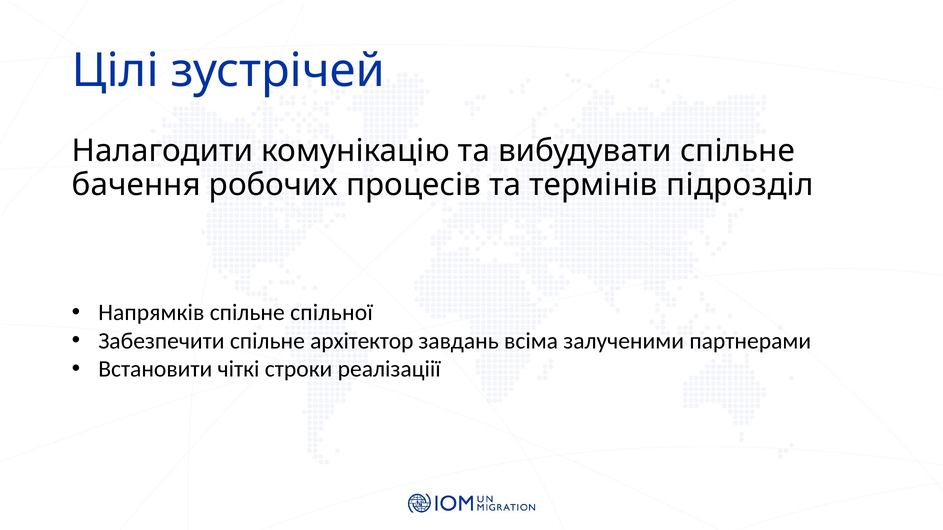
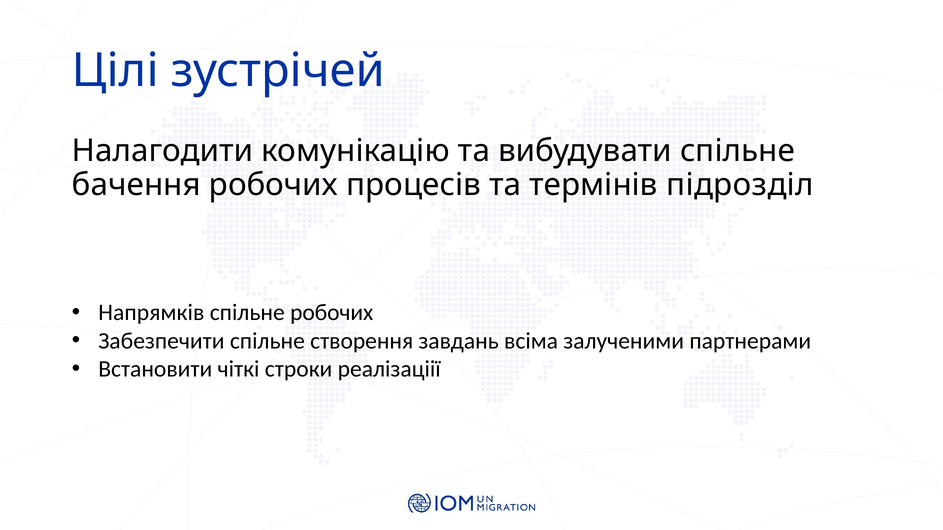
спільне спільної: спільної -> робочих (332, 313)
архітектор: архітектор -> створення (362, 341)
